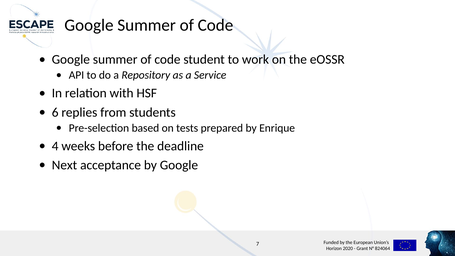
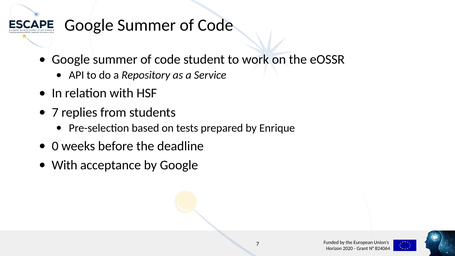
6: 6 -> 7 (55, 112)
4: 4 -> 0 (55, 146)
Next: Next -> With (65, 165)
